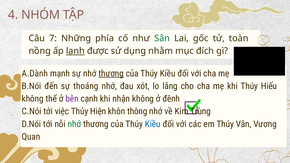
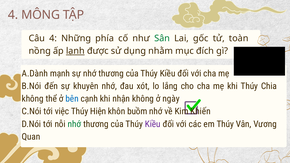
NHÓM: NHÓM -> MÔNG (41, 15)
Câu 7: 7 -> 4 (53, 38)
thương underline: present -> none (111, 74)
thoáng: thoáng -> khuyên (86, 86)
Hiếu: Hiếu -> Chia (269, 86)
bên colour: purple -> blue (72, 99)
đênh: đênh -> ngày (171, 99)
thông: thông -> buồm (137, 111)
Trùng: Trùng -> Khiến (200, 111)
Kiều colour: blue -> purple (153, 124)
